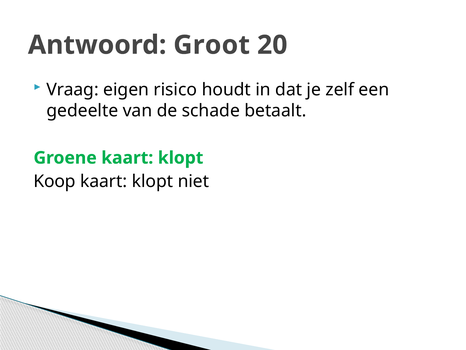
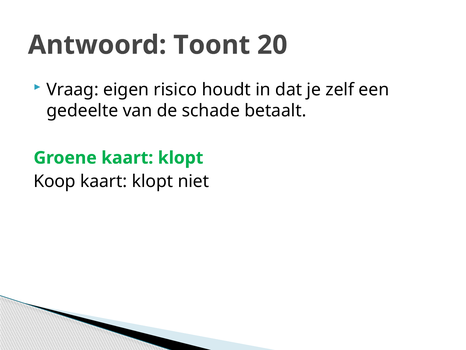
Groot: Groot -> Toont (212, 45)
